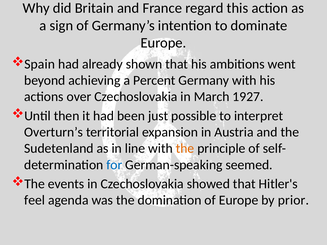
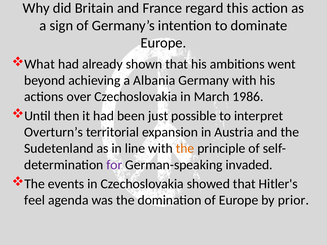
Spain: Spain -> What (40, 64)
Percent: Percent -> Albania (154, 80)
1927: 1927 -> 1986 (248, 97)
for colour: blue -> purple (114, 165)
seemed: seemed -> invaded (249, 165)
